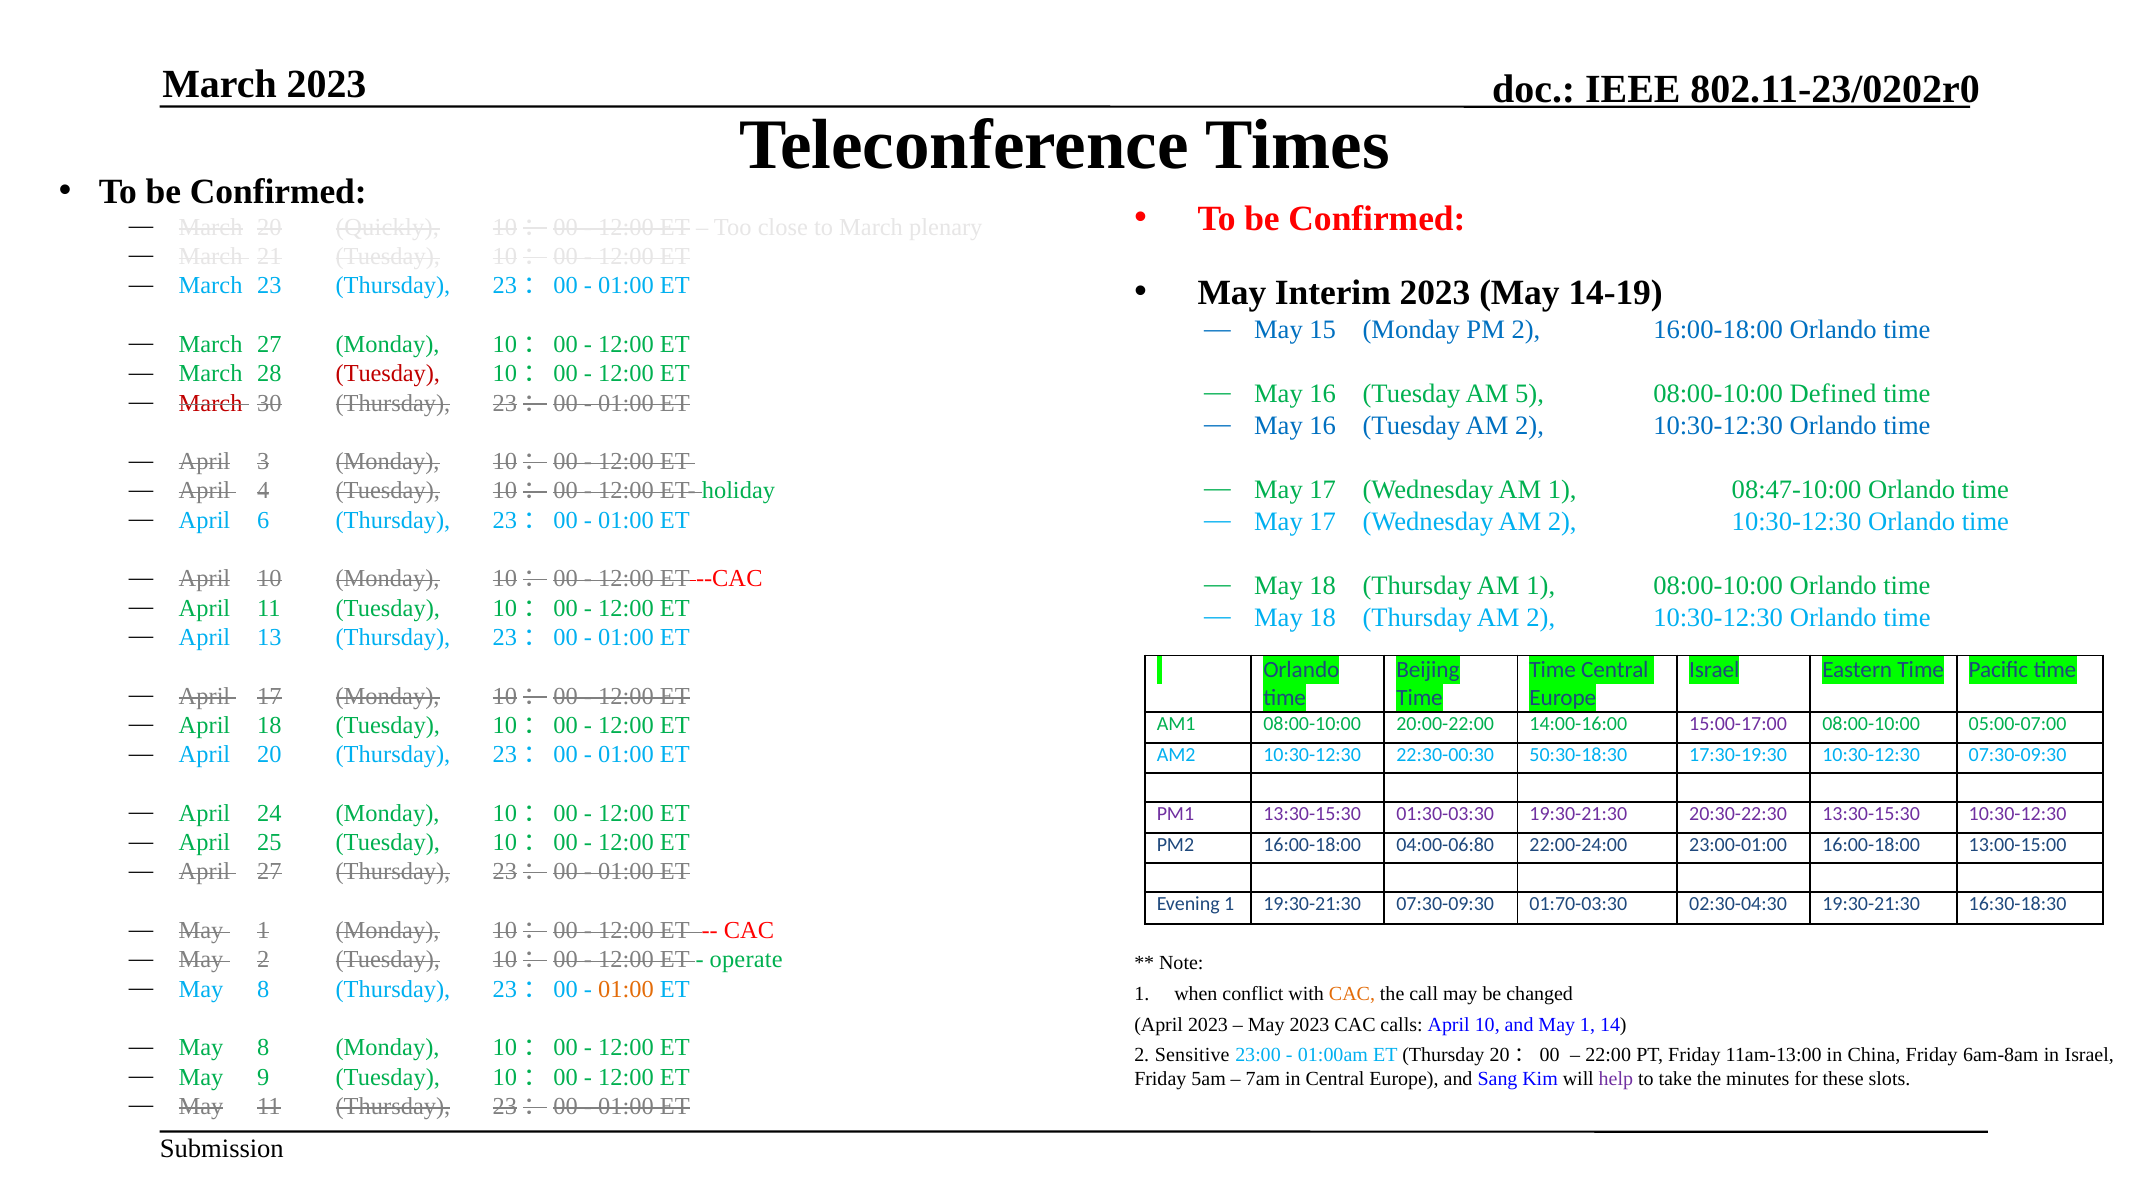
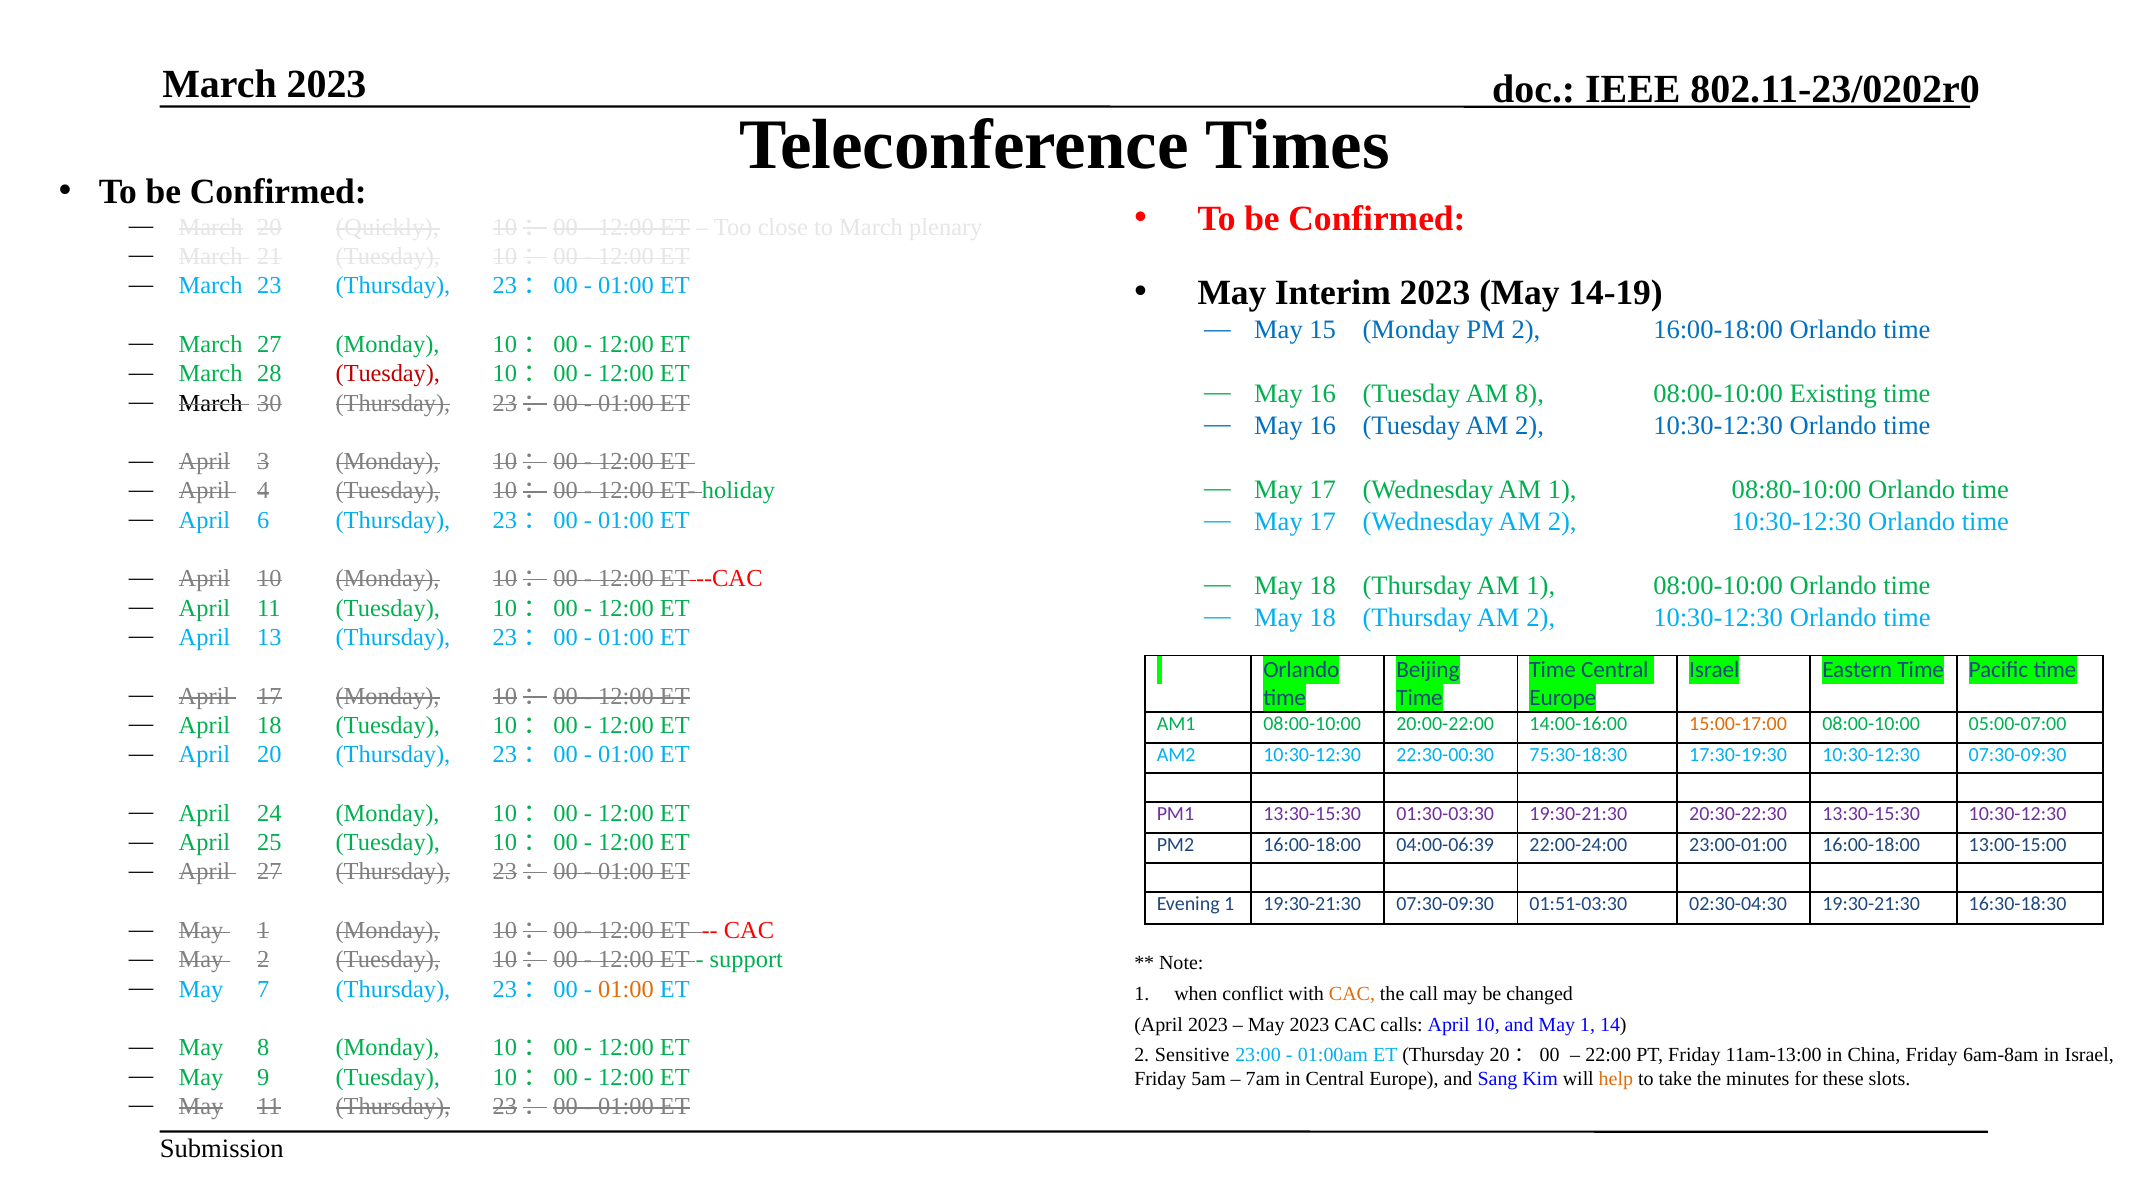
AM 5: 5 -> 8 (1530, 394)
Defined: Defined -> Existing (1833, 394)
March colour: red -> black (211, 403)
08:47-10:00: 08:47-10:00 -> 08:80-10:00 (1797, 490)
15:00-17:00 colour: purple -> orange (1738, 724)
50:30-18:30: 50:30-18:30 -> 75:30-18:30 (1578, 755)
04:00-06:80: 04:00-06:80 -> 04:00-06:39 (1445, 845)
01:70-03:30: 01:70-03:30 -> 01:51-03:30 (1578, 904)
operate: operate -> support (746, 960)
8: 8 -> 7 (263, 989)
help colour: purple -> orange (1616, 1079)
